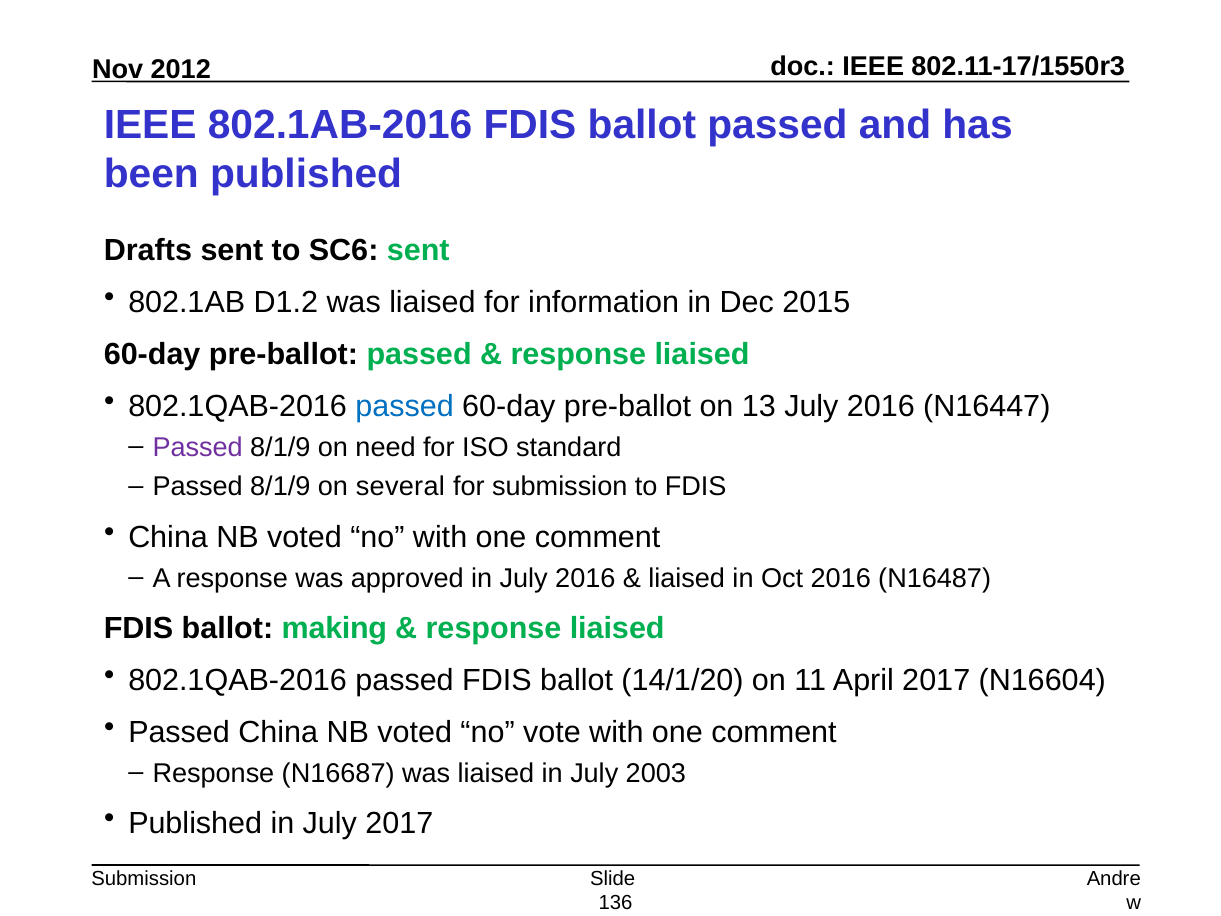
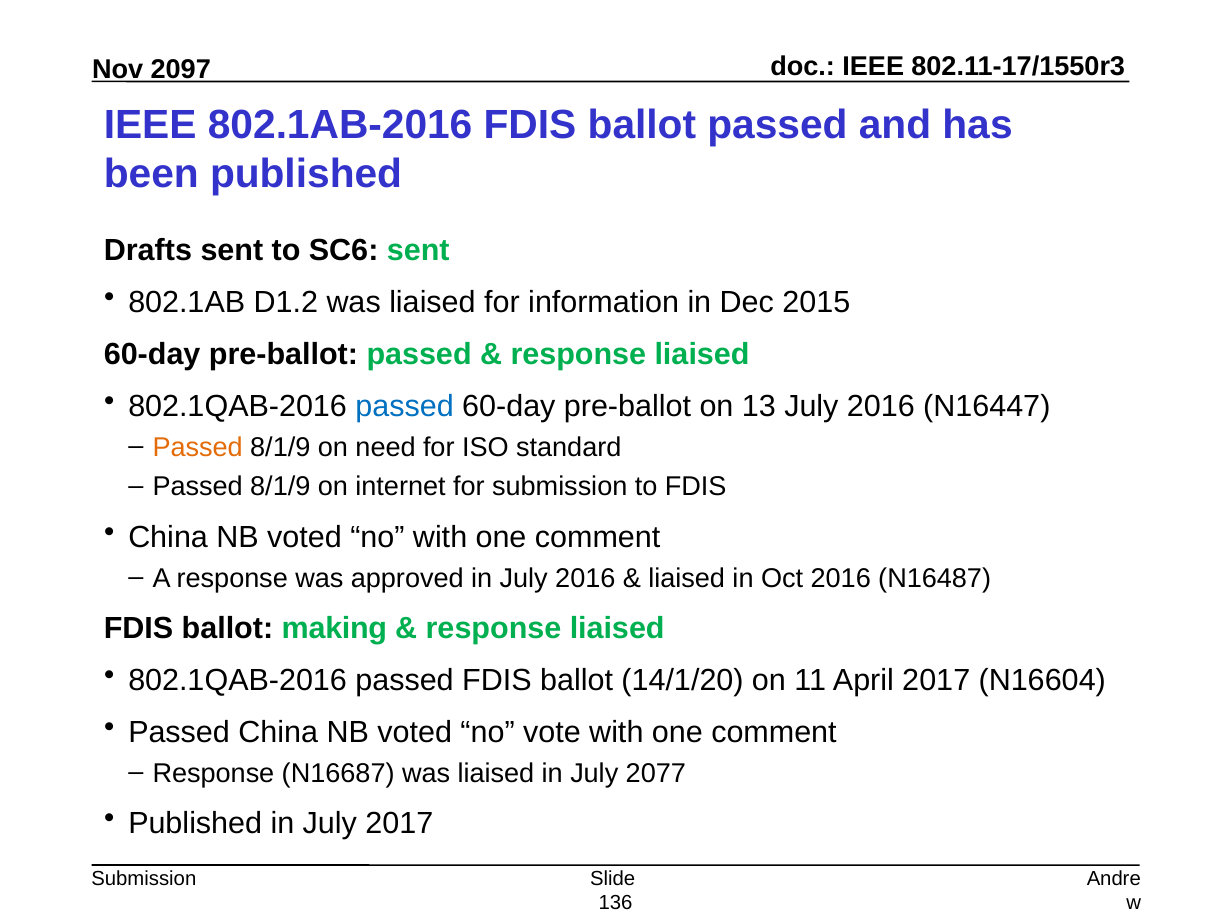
2012: 2012 -> 2097 (181, 69)
Passed colour: purple -> orange (198, 447)
several: several -> internet (401, 487)
2003: 2003 -> 2077 (656, 773)
